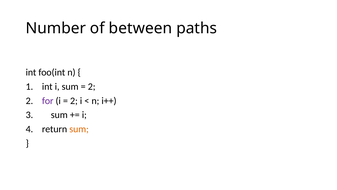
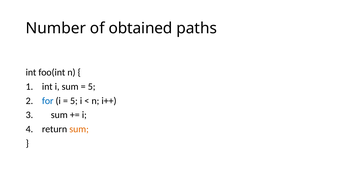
between: between -> obtained (141, 28)
2: 2 -> 5 (92, 86)
for colour: purple -> blue (48, 101)
2: 2 -> 5 (74, 101)
